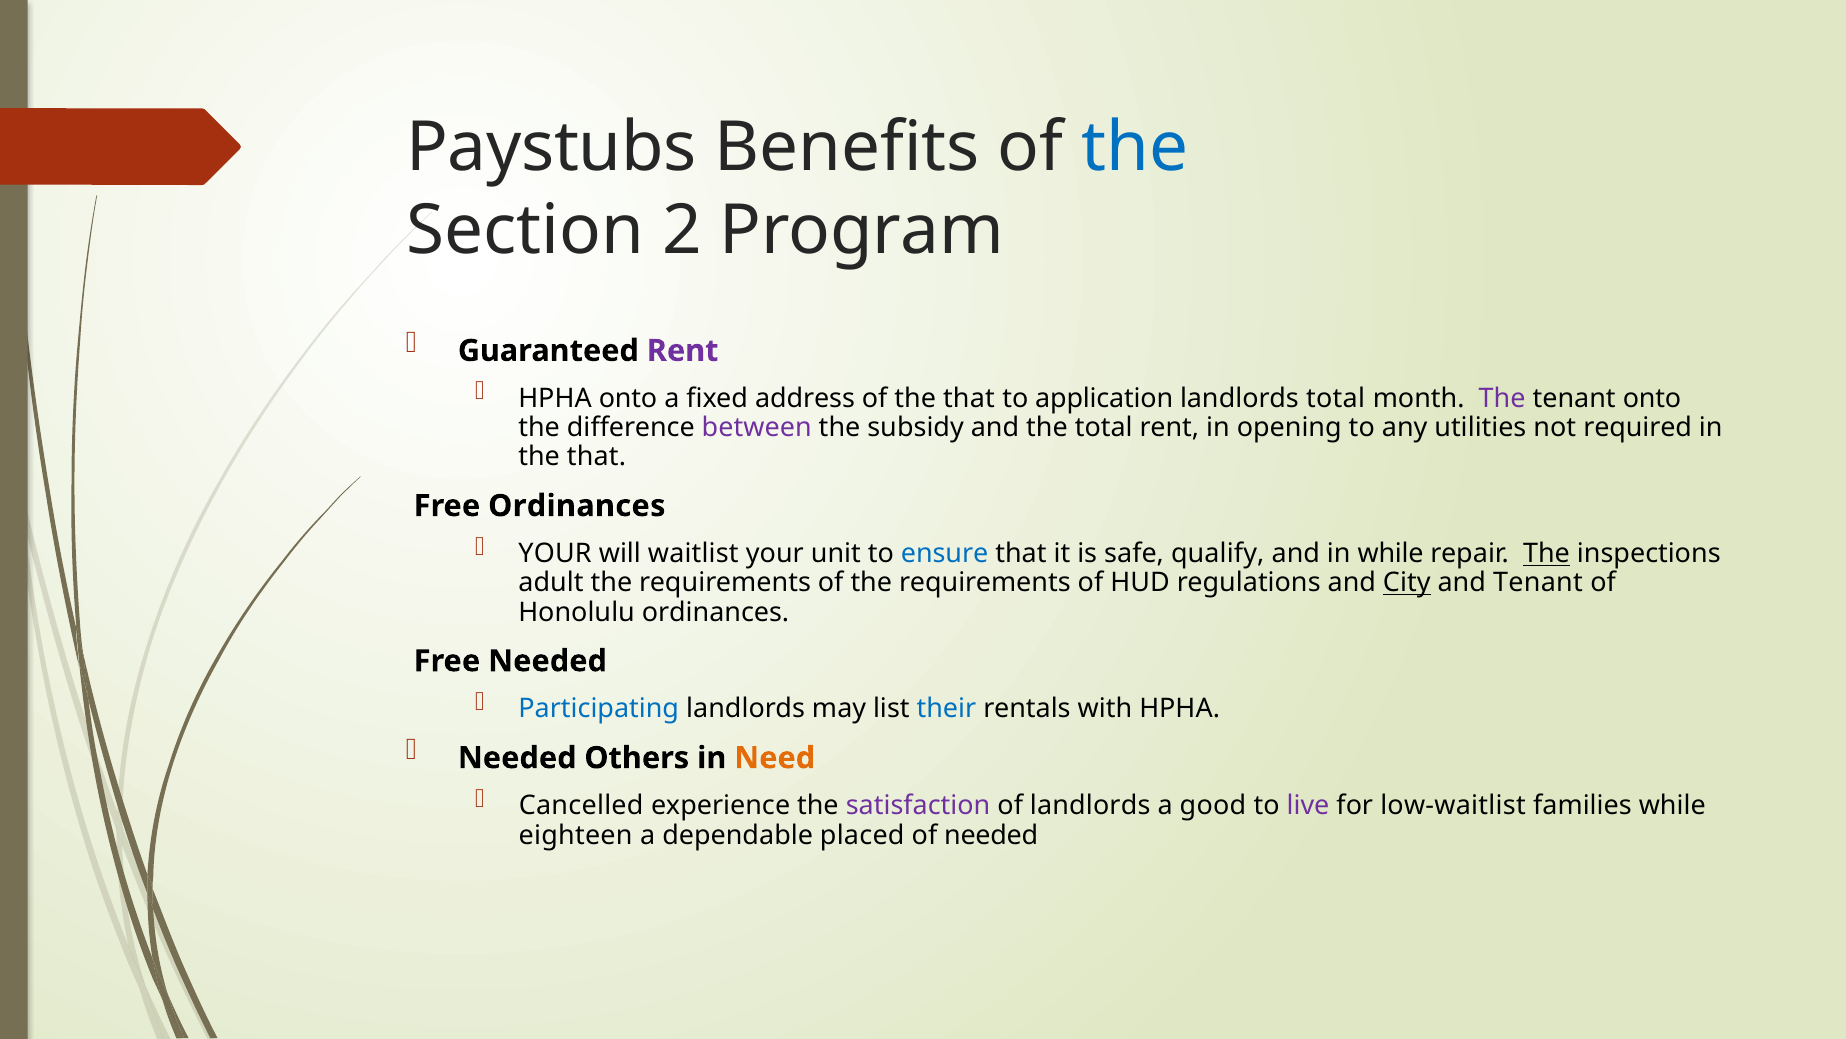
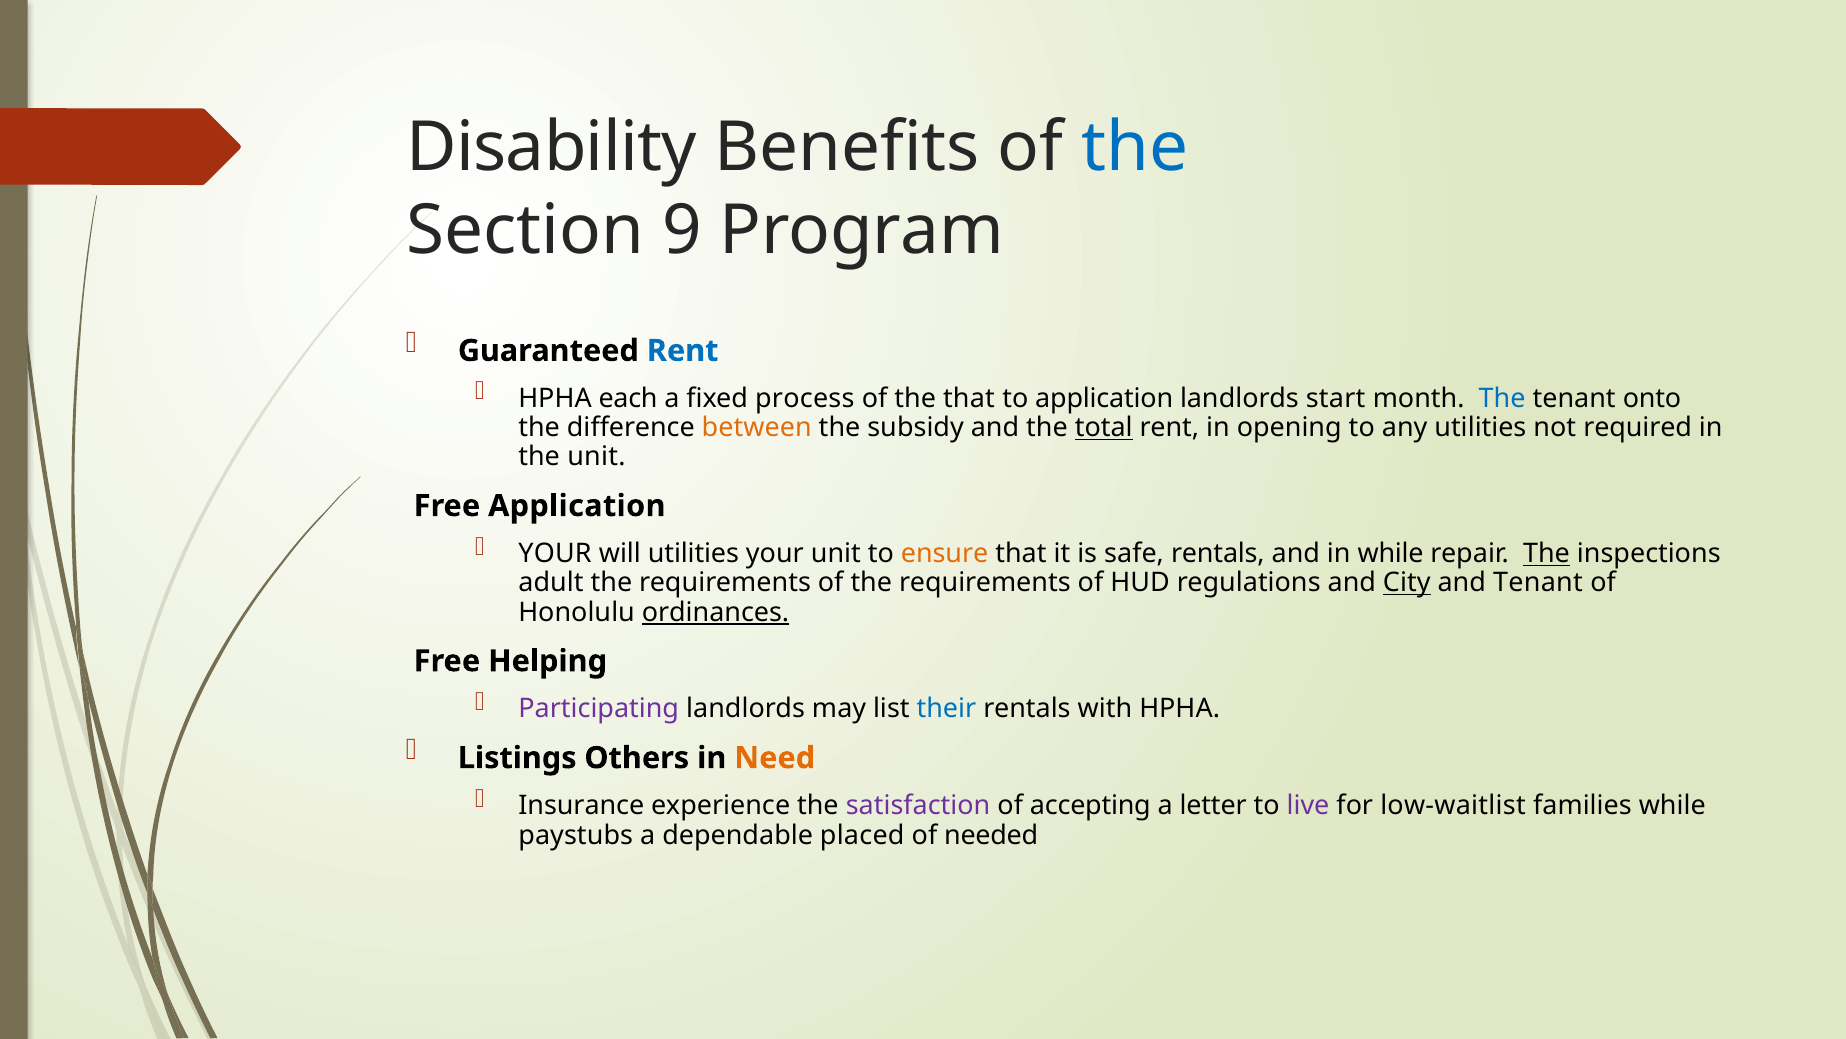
Paystubs: Paystubs -> Disability (552, 148)
2: 2 -> 9 (682, 231)
Rent colour: purple -> blue (683, 351)
HPHA onto: onto -> each (628, 399)
address: address -> process (805, 399)
landlords total: total -> start (1336, 399)
The colour: purple -> blue (1502, 399)
between colour: purple -> orange (757, 428)
total underline: none -> present (1104, 428)
that: that -> unit (596, 457)
Free Ordinances: Ordinances -> Application (577, 506)
will waitlist: waitlist -> utilities (693, 554)
ensure colour: blue -> orange (945, 554)
safe qualify: qualify -> rentals (1218, 554)
ordinances underline: none -> present (715, 612)
Free Needed: Needed -> Helping (548, 661)
Participating colour: blue -> purple (599, 709)
Needed: Needed -> Listings (517, 758)
Cancelled: Cancelled -> Insurance (581, 806)
of landlords: landlords -> accepting (1090, 806)
good: good -> letter (1213, 806)
eighteen: eighteen -> paystubs (576, 835)
